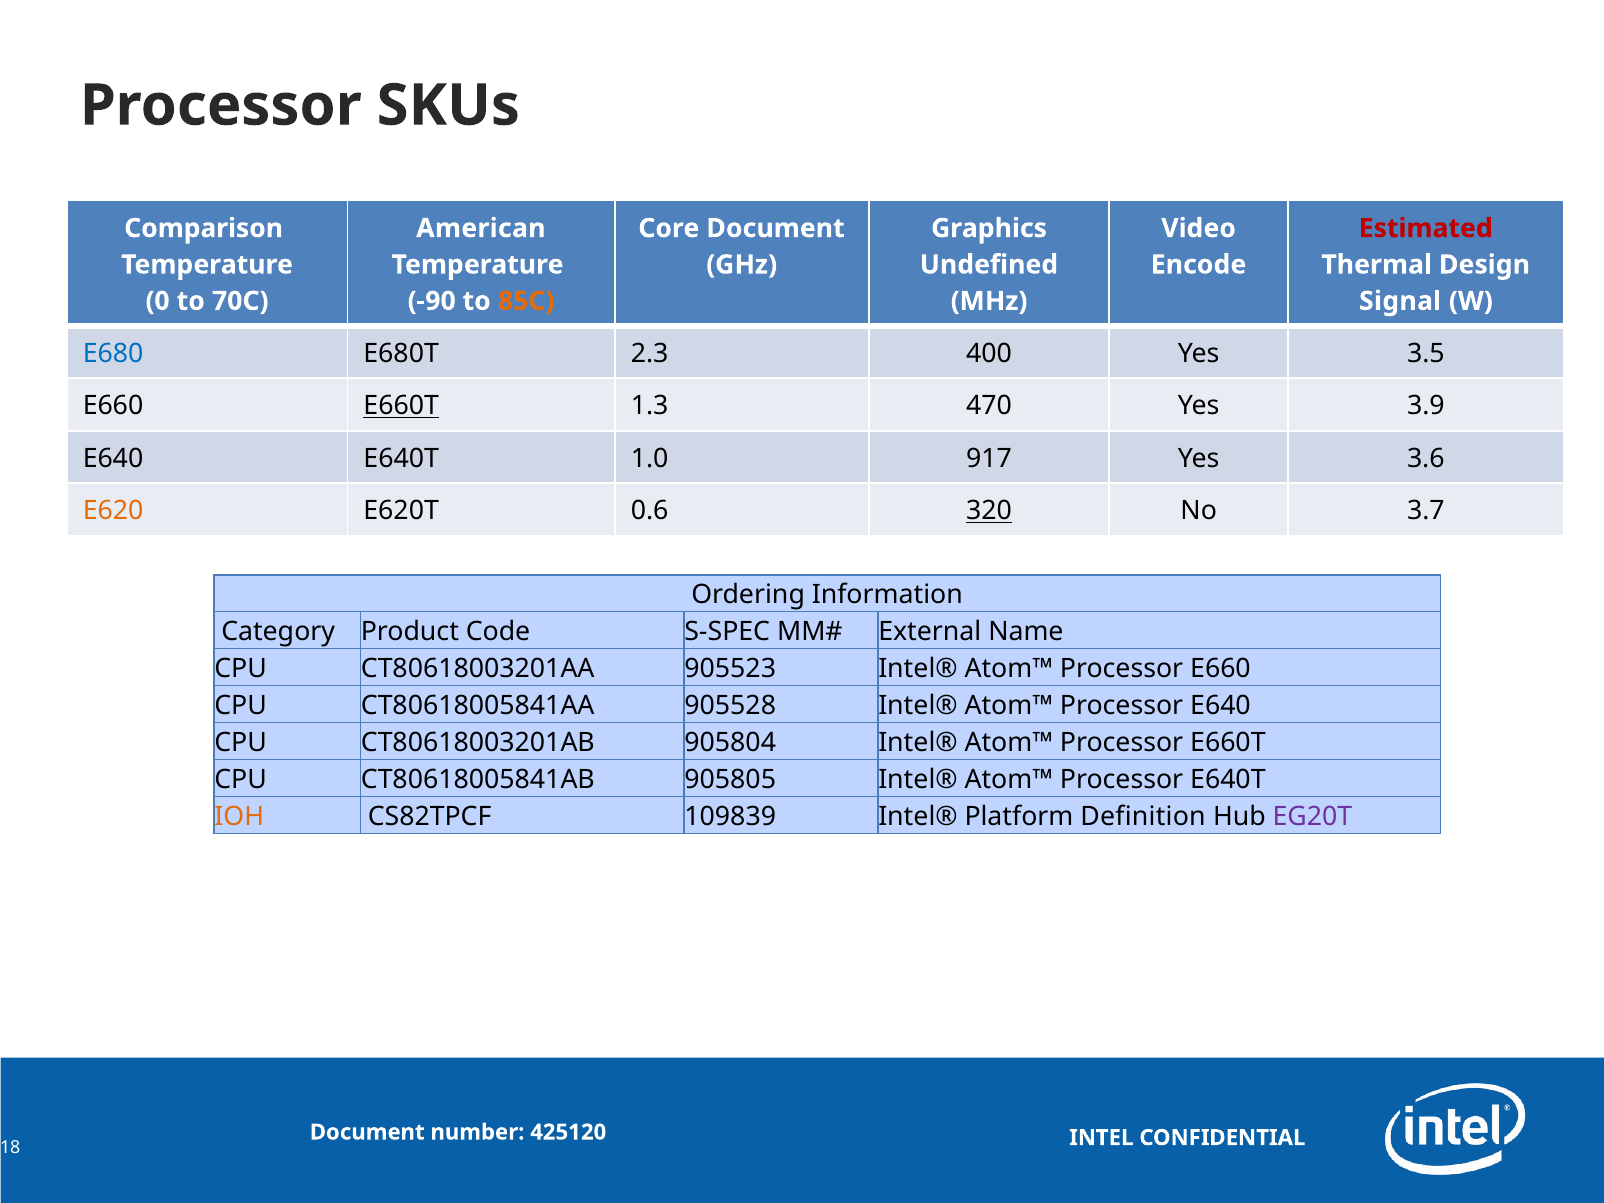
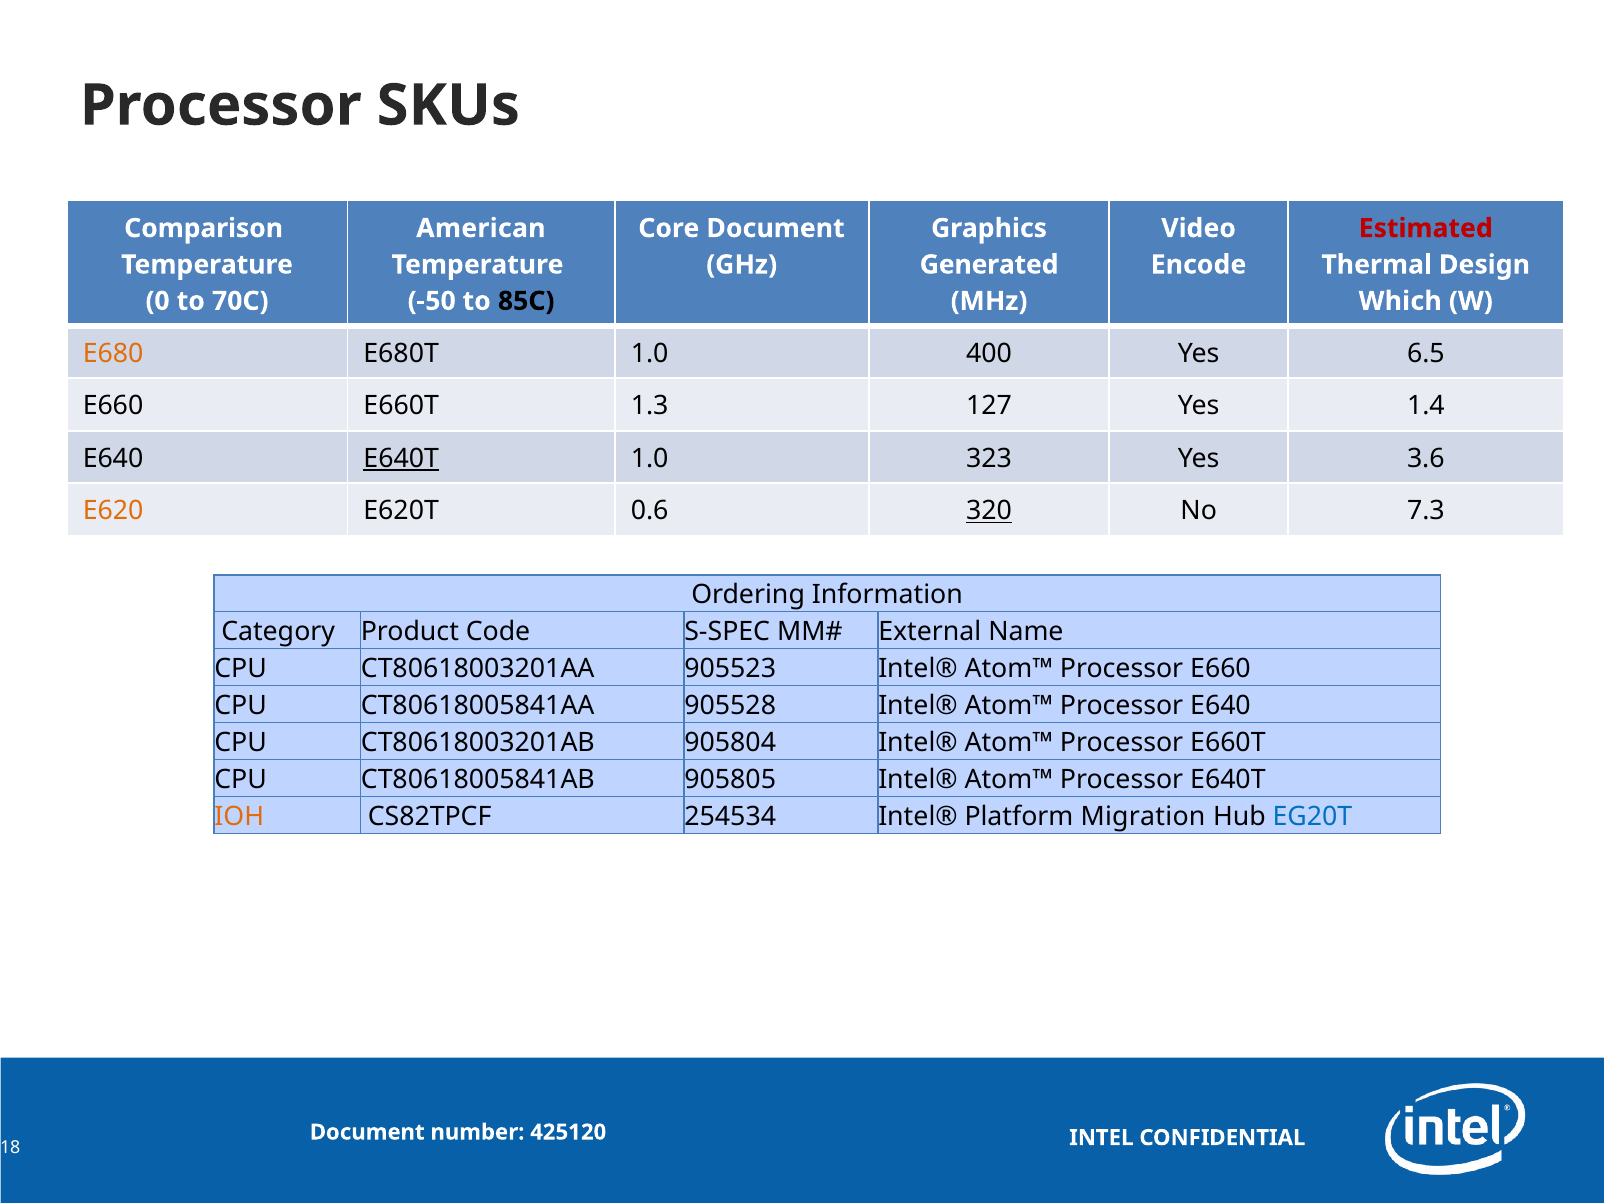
Undefined: Undefined -> Generated (989, 265)
-90: -90 -> -50 (432, 301)
85C colour: orange -> black (526, 301)
Signal: Signal -> Which (1400, 301)
E680 colour: blue -> orange (113, 354)
E680T 2.3: 2.3 -> 1.0 (650, 354)
3.5: 3.5 -> 6.5 (1426, 354)
E660T underline: present -> none (401, 406)
470: 470 -> 127 (989, 406)
3.9: 3.9 -> 1.4 (1426, 406)
E640T underline: none -> present (401, 458)
917: 917 -> 323 (989, 458)
3.7: 3.7 -> 7.3 (1426, 511)
109839: 109839 -> 254534 (730, 817)
Definition: Definition -> Migration (1143, 817)
EG20T colour: purple -> blue (1312, 817)
